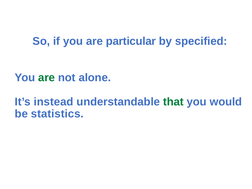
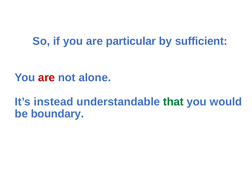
specified: specified -> sufficient (201, 41)
are colour: green -> red (47, 78)
statistics: statistics -> boundary (57, 114)
